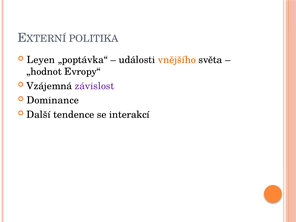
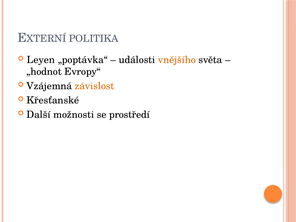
závislost colour: purple -> orange (95, 86)
Dominance: Dominance -> Křesťanské (53, 100)
tendence: tendence -> možnosti (74, 115)
interakcí: interakcí -> prostředí (129, 115)
